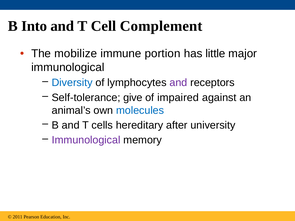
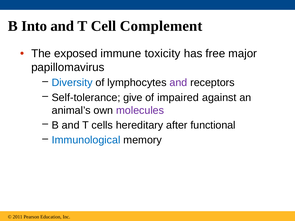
mobilize: mobilize -> exposed (76, 54)
portion: portion -> toxicity (163, 54)
little: little -> free (215, 54)
immunological: immunological -> papillomavirus (68, 67)
molecules colour: blue -> purple (140, 110)
university: university -> functional (213, 125)
Immunological colour: purple -> blue (86, 140)
